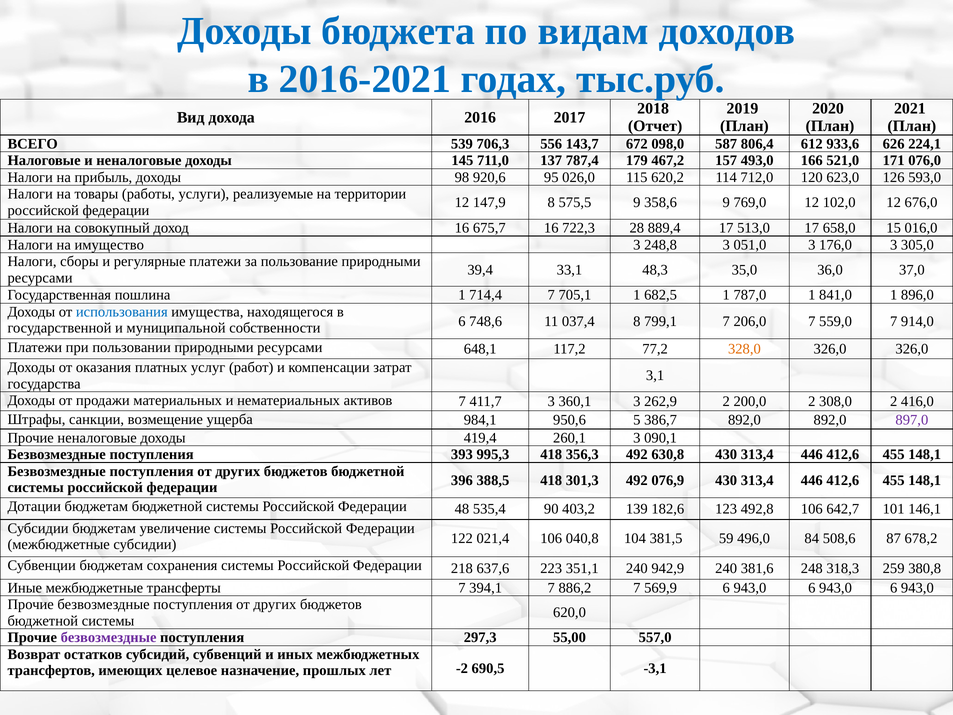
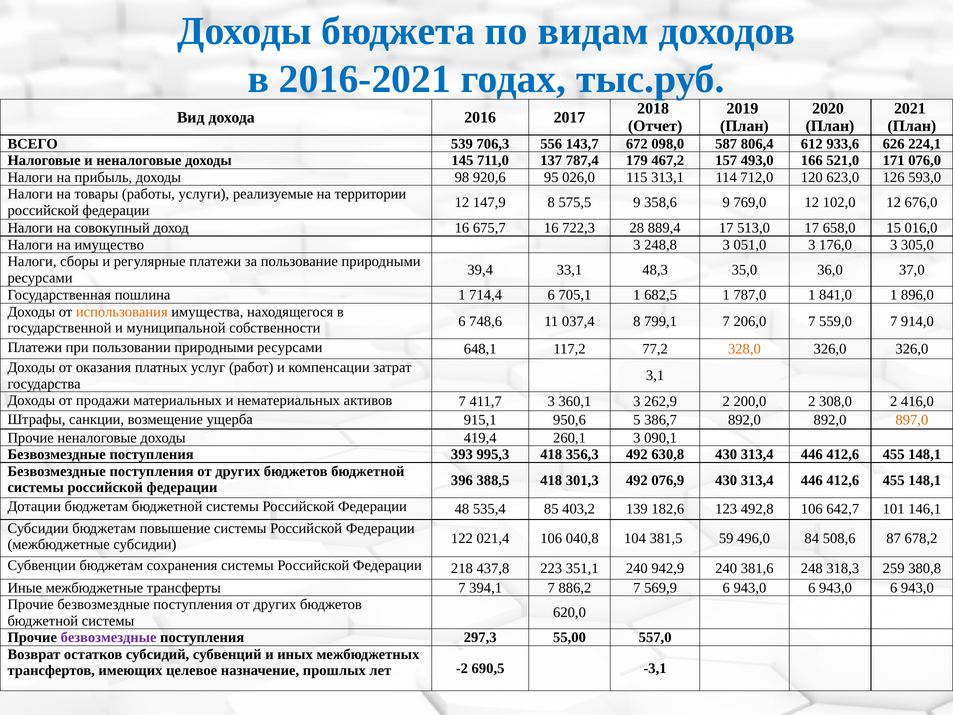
620,2: 620,2 -> 313,1 (668, 177)
714,4 7: 7 -> 6 (551, 295)
использования colour: blue -> orange (122, 312)
984,1: 984,1 -> 915,1 (480, 420)
897,0 colour: purple -> orange (912, 420)
90: 90 -> 85 (551, 509)
увеличение: увеличение -> повышение (175, 528)
637,6: 637,6 -> 437,8 (493, 568)
